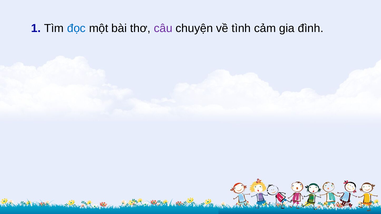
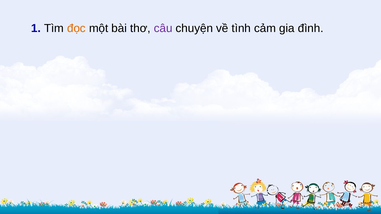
đọc colour: blue -> orange (76, 28)
